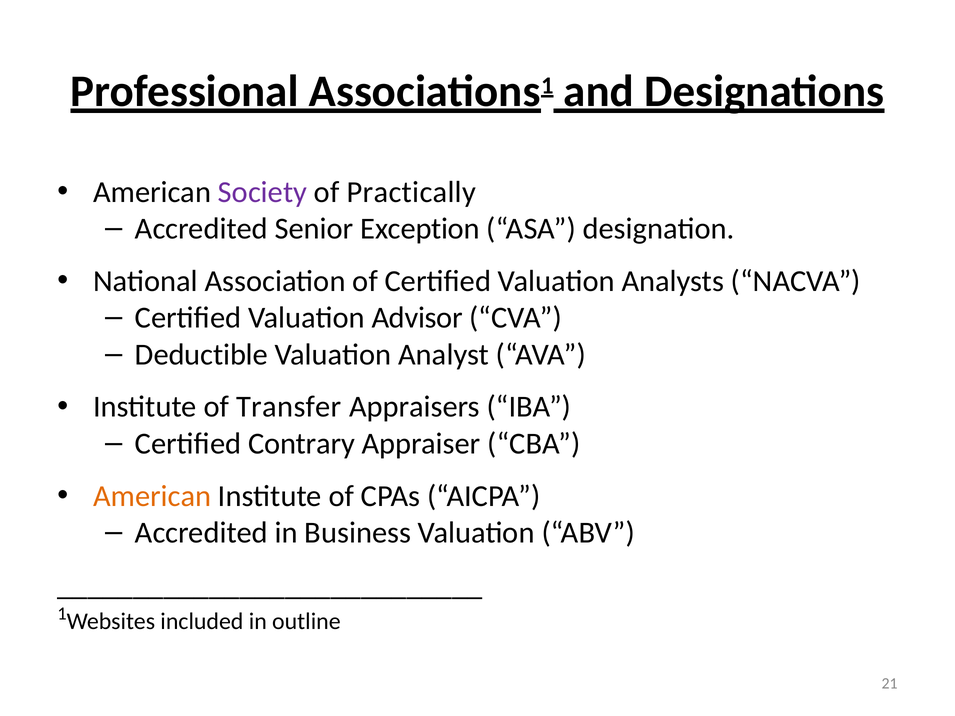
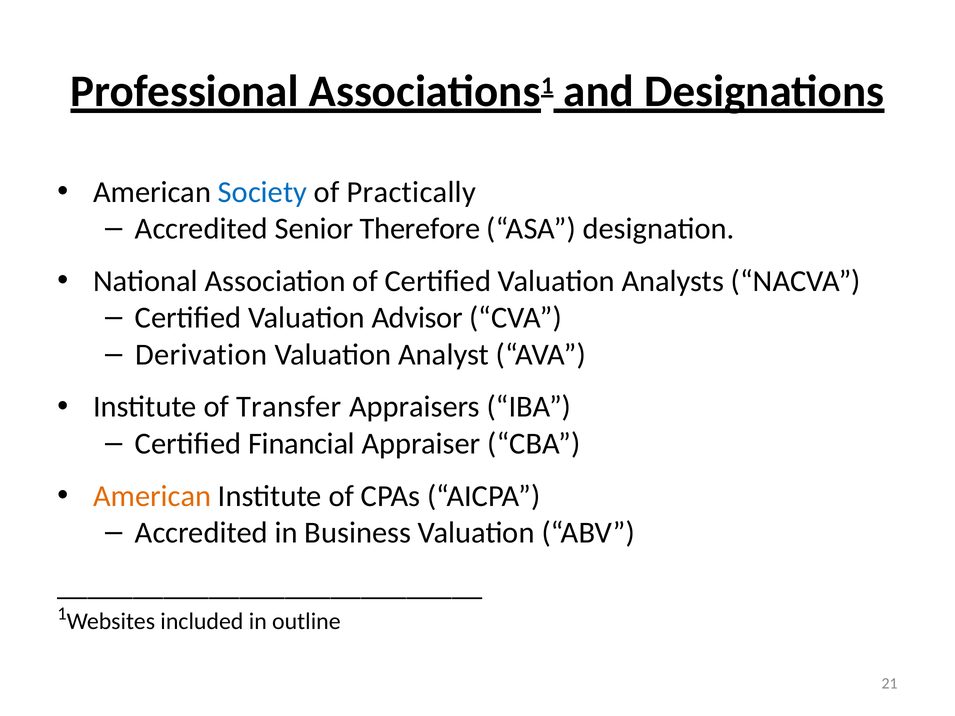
Society colour: purple -> blue (263, 192)
Exception: Exception -> Therefore (420, 229)
Deductible: Deductible -> Derivation (201, 355)
Contrary: Contrary -> Financial (302, 444)
